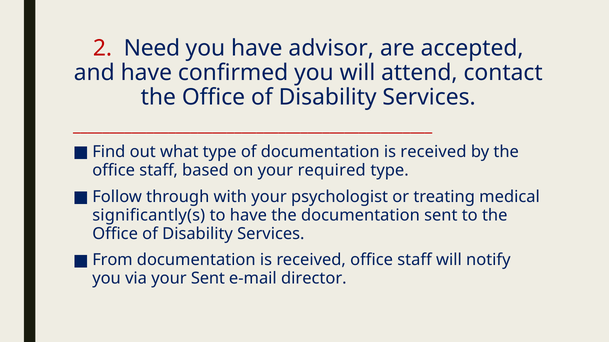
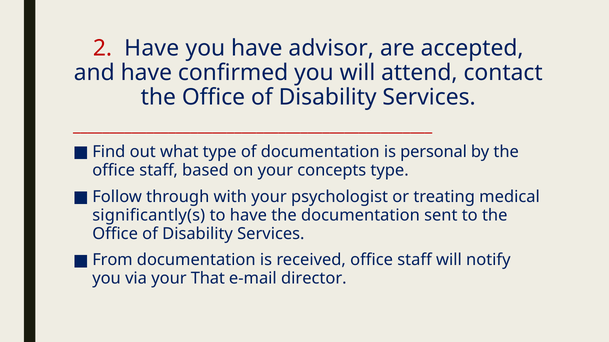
2 Need: Need -> Have (152, 49)
of documentation is received: received -> personal (434, 152)
required: required -> concepts (332, 171)
your Sent: Sent -> That (208, 279)
